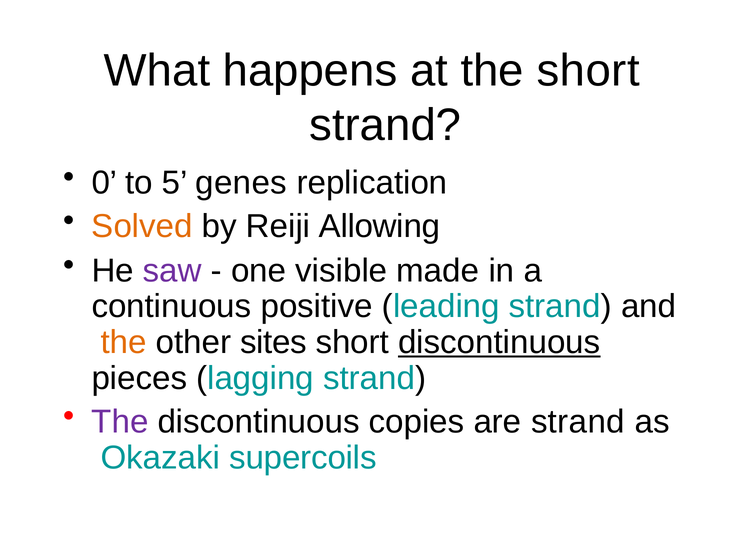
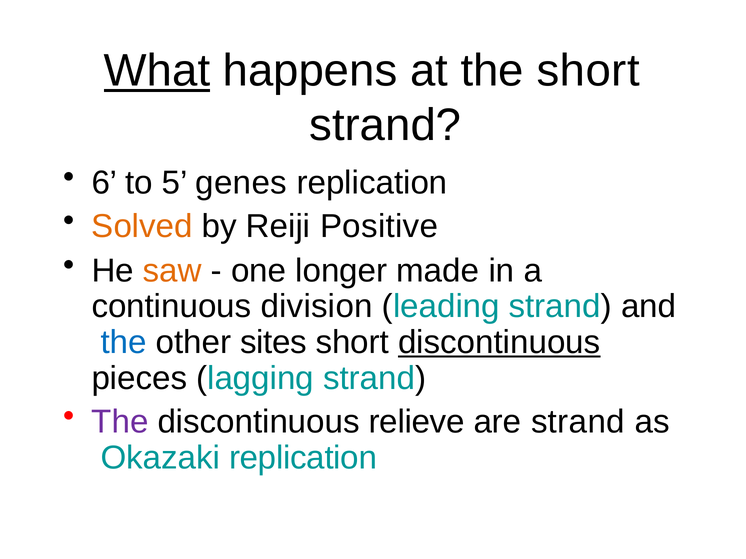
What underline: none -> present (157, 71)
0: 0 -> 6 (104, 183)
Allowing: Allowing -> Positive (379, 227)
saw colour: purple -> orange (172, 271)
visible: visible -> longer (341, 271)
positive: positive -> division (317, 307)
the colour: orange -> blue (124, 343)
copies: copies -> relieve (417, 422)
Okazaki supercoils: supercoils -> replication (303, 458)
